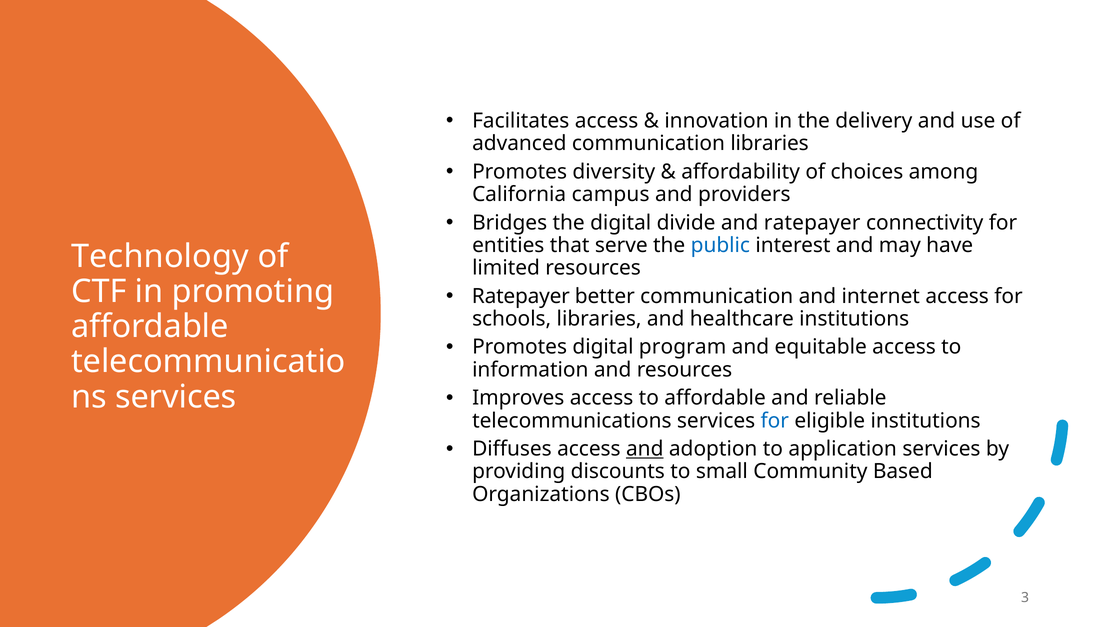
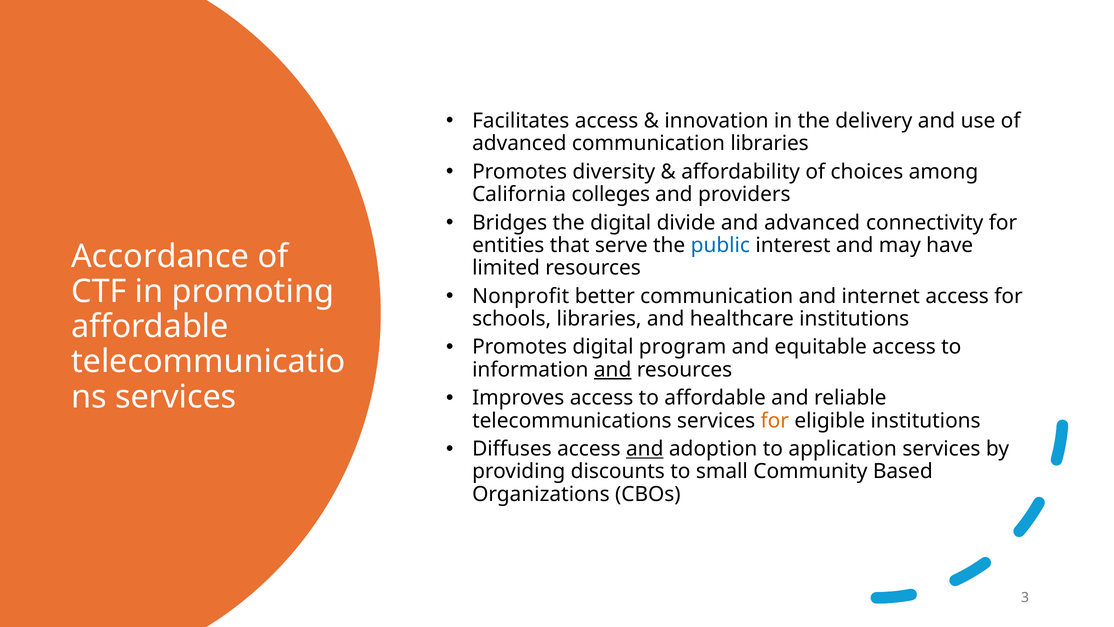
campus: campus -> colleges (611, 194)
and ratepayer: ratepayer -> advanced (812, 222)
Technology: Technology -> Accordance (160, 256)
Ratepayer: Ratepayer -> Nonprofit (521, 296)
and underline: none -> present (613, 369)
for colour: blue -> orange (775, 420)
